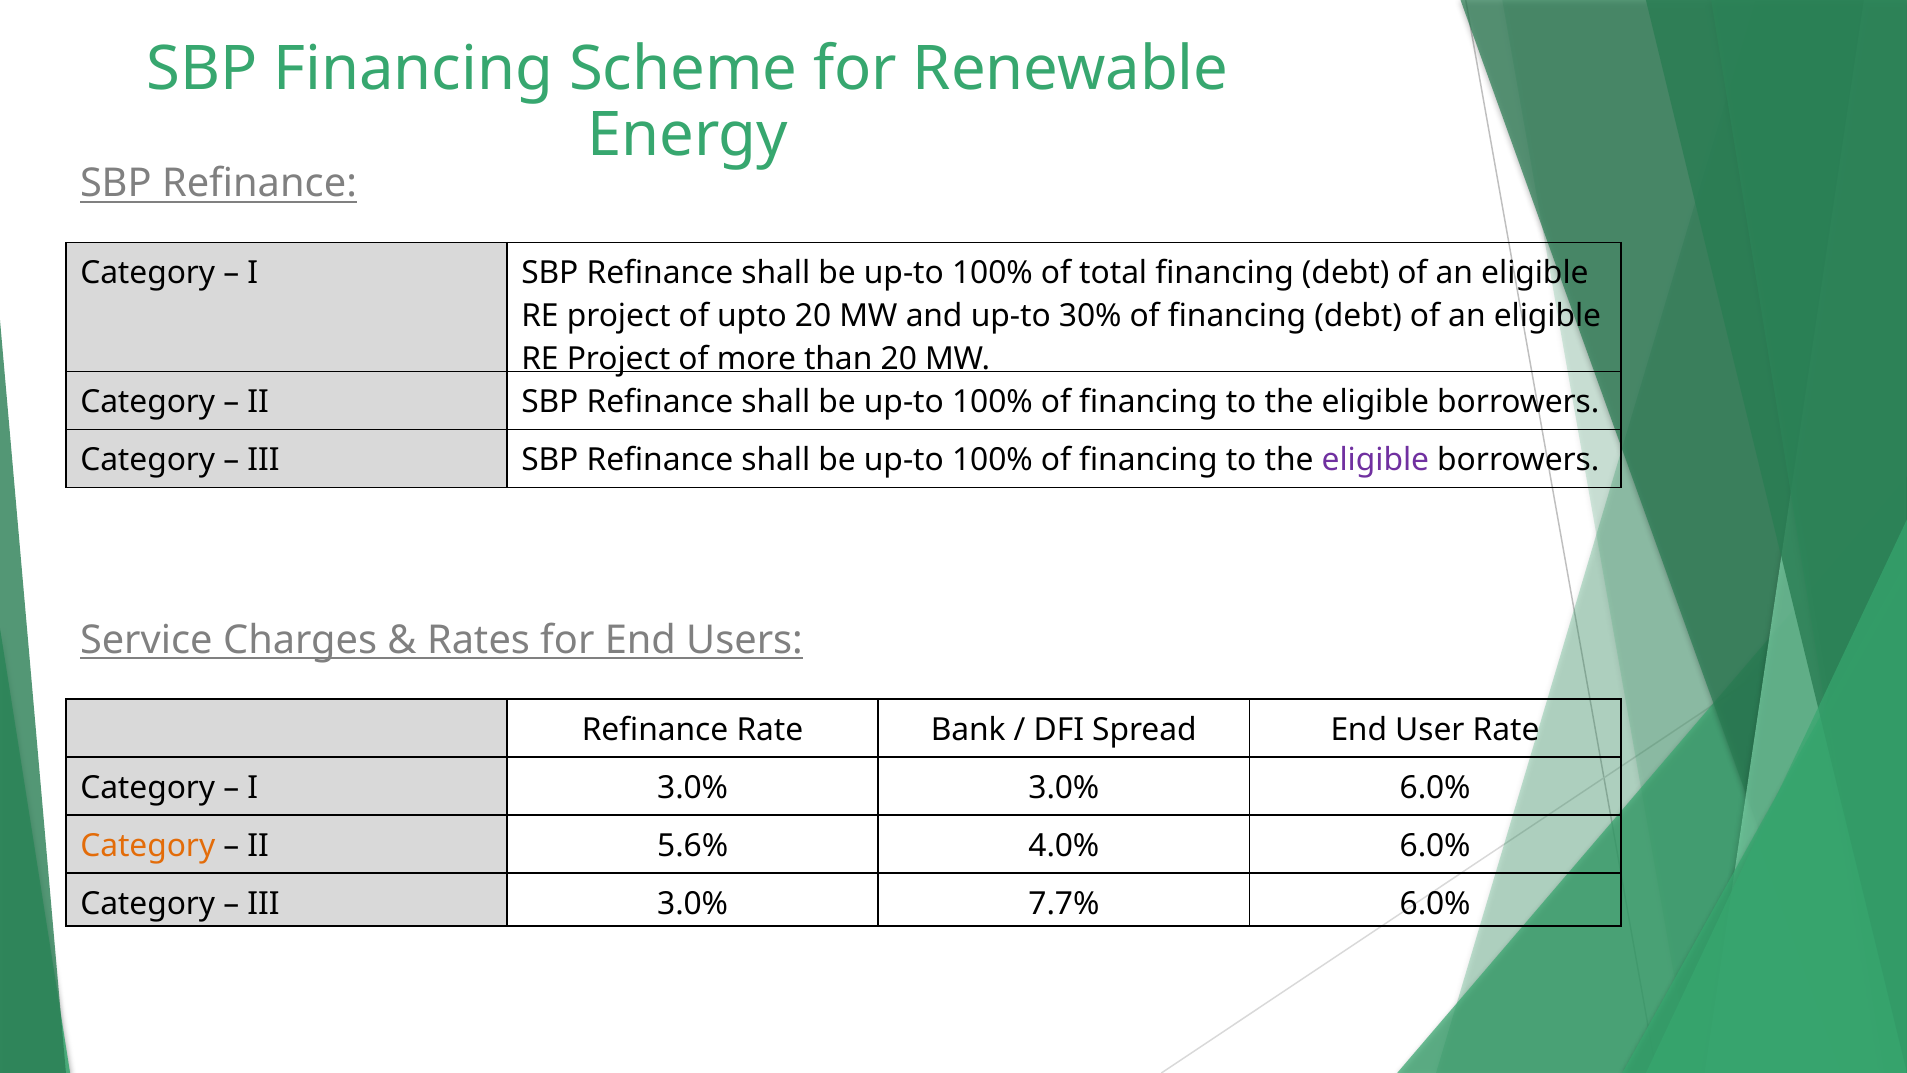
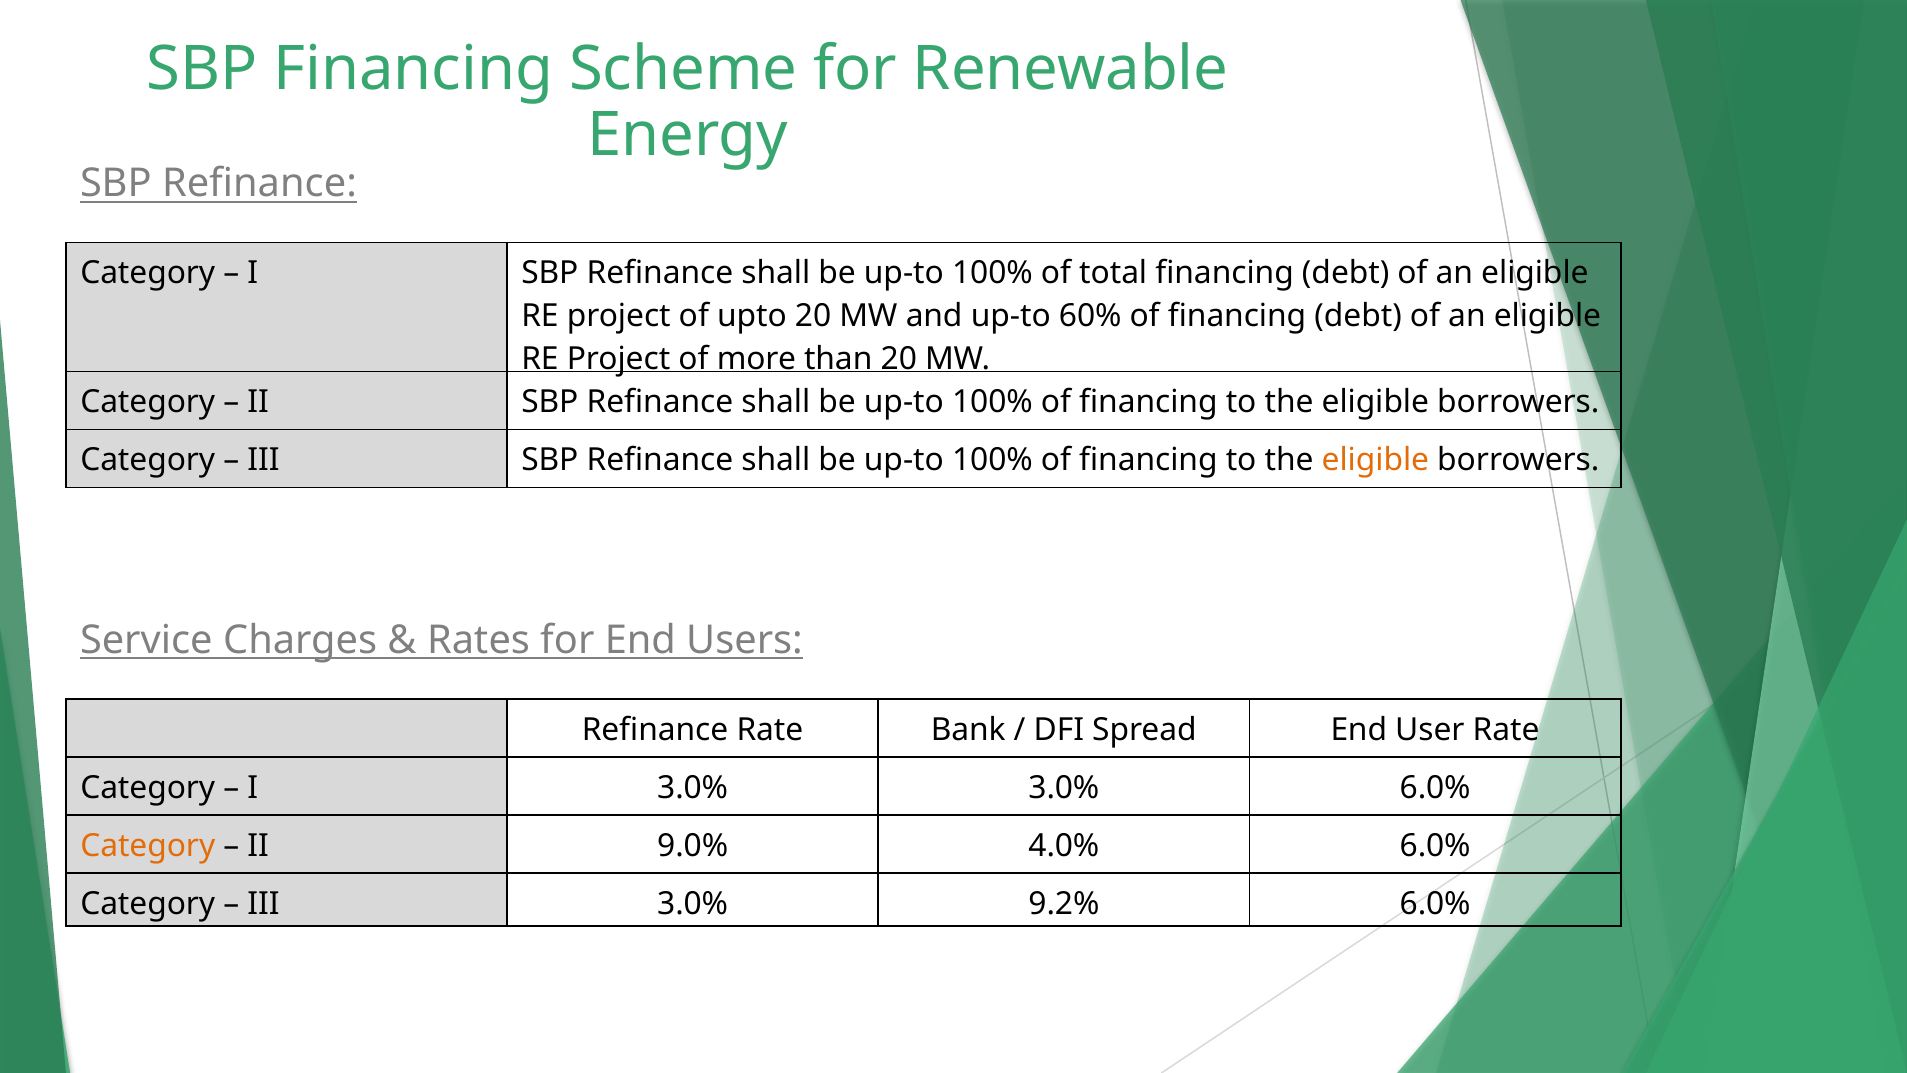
30%: 30% -> 60% (1090, 316)
eligible colour: purple -> orange (1375, 460)
5.6%: 5.6% -> 9.0% (693, 846)
7.7%: 7.7% -> 9.2% (1064, 904)
